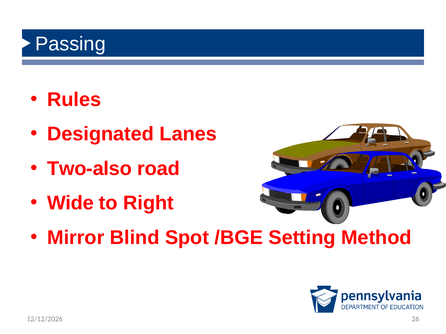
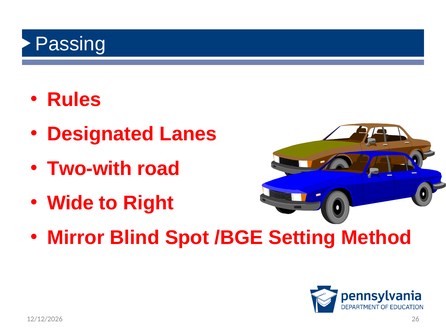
Two-also: Two-also -> Two-with (90, 169)
